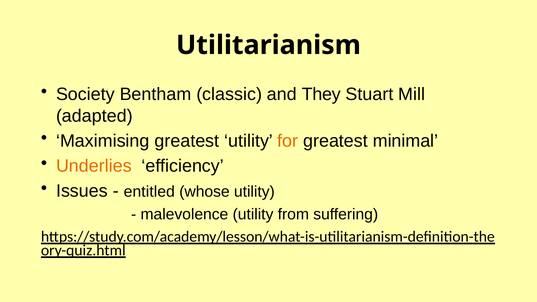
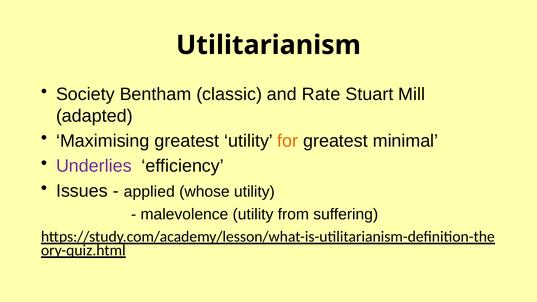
They: They -> Rate (321, 94)
Underlies colour: orange -> purple (94, 166)
entitled: entitled -> applied (149, 192)
